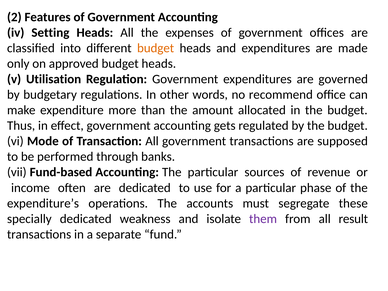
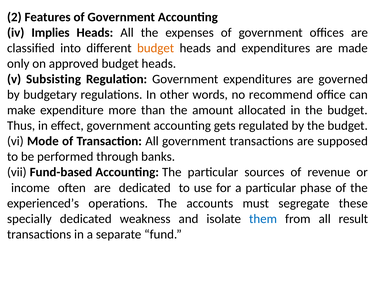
Setting: Setting -> Implies (50, 33)
Utilisation: Utilisation -> Subsisting (54, 79)
expenditure’s: expenditure’s -> experienced’s (43, 203)
them colour: purple -> blue (263, 219)
